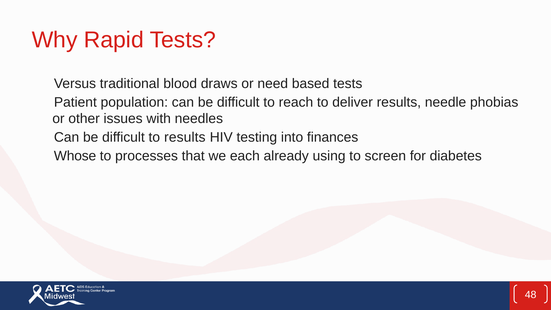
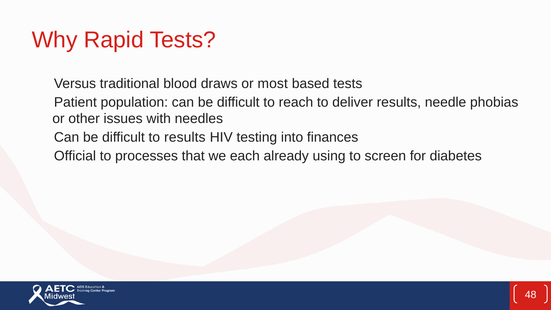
need: need -> most (273, 84)
Whose: Whose -> Official (75, 156)
